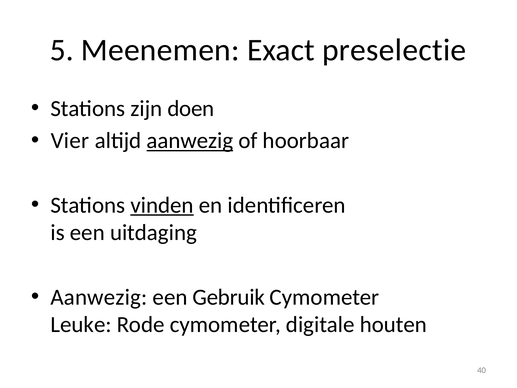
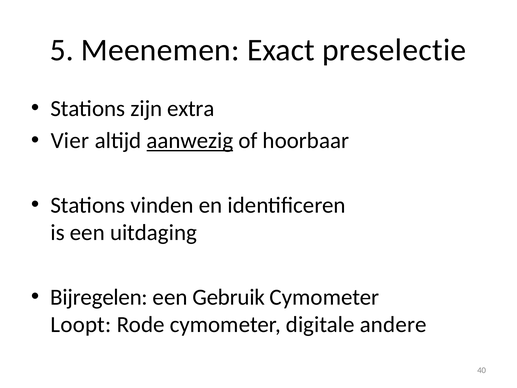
doen: doen -> extra (191, 108)
vinden underline: present -> none (162, 205)
Aanwezig: Aanwezig -> Bijregelen (99, 297)
Leuke: Leuke -> Loopt (81, 325)
houten: houten -> andere (393, 325)
